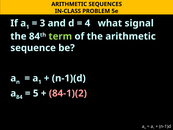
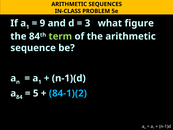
3: 3 -> 9 (42, 23)
4: 4 -> 3 (87, 23)
signal: signal -> figure (139, 23)
84-1)(2 colour: pink -> light blue (68, 93)
